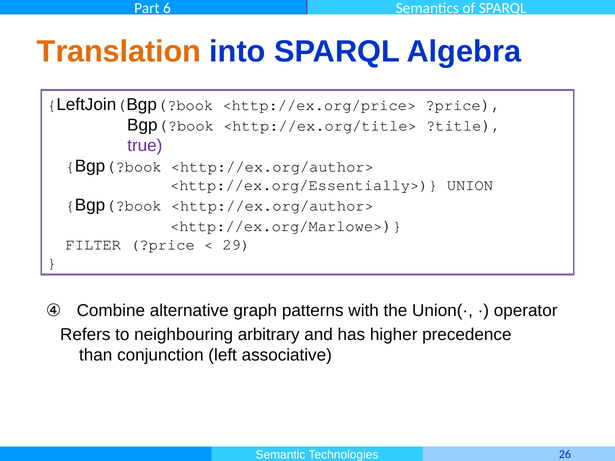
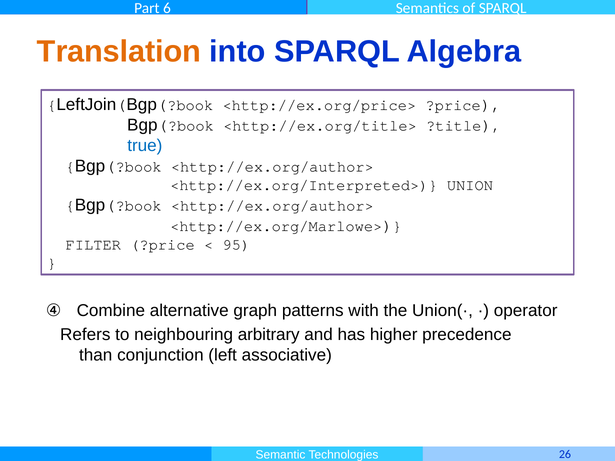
true colour: purple -> blue (145, 146)
<http://ex.org/Essentially>: <http://ex.org/Essentially> -> <http://ex.org/Interpreted> (304, 186)
29: 29 -> 95 (236, 245)
